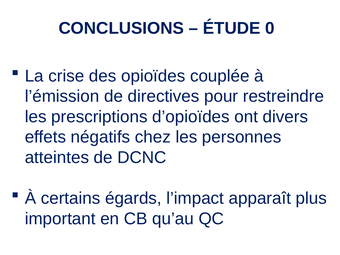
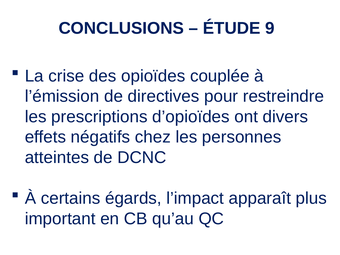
0: 0 -> 9 (270, 28)
